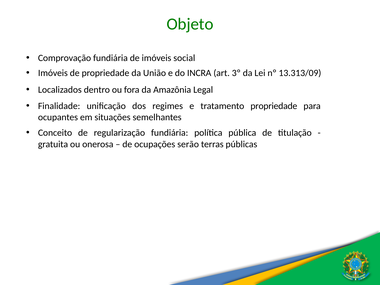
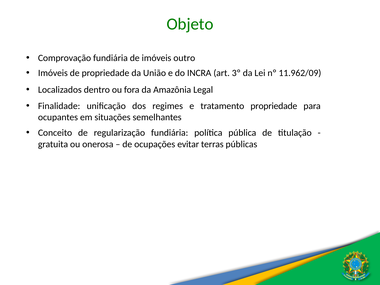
social: social -> outro (184, 58)
13.313/09: 13.313/09 -> 11.962/09 (300, 73)
serão: serão -> evitar (188, 144)
